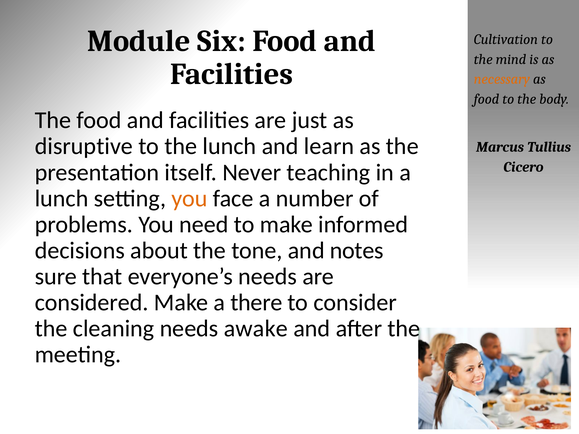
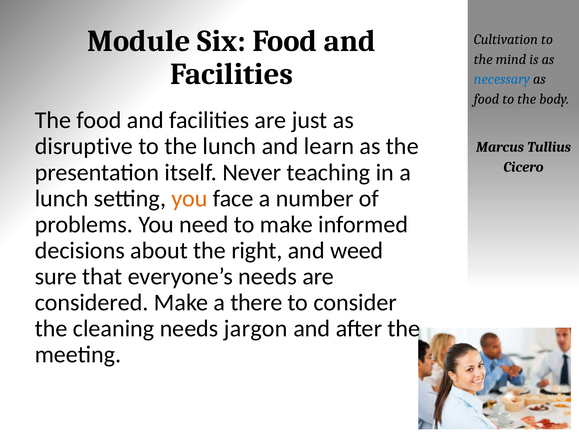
necessary colour: orange -> blue (502, 79)
tone: tone -> right (257, 251)
notes: notes -> weed (357, 251)
awake: awake -> jargon (256, 329)
